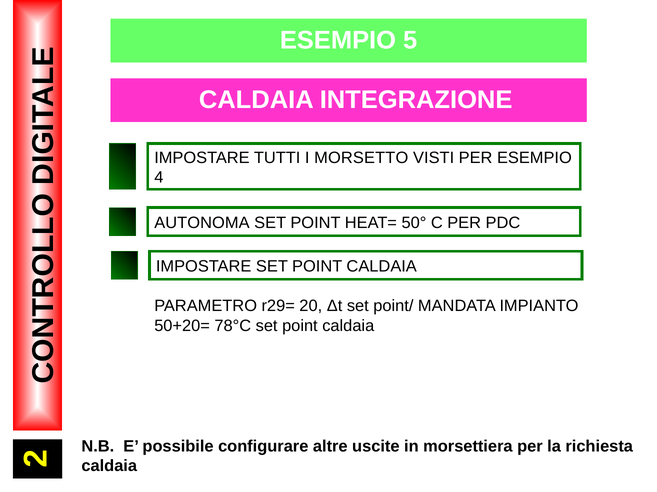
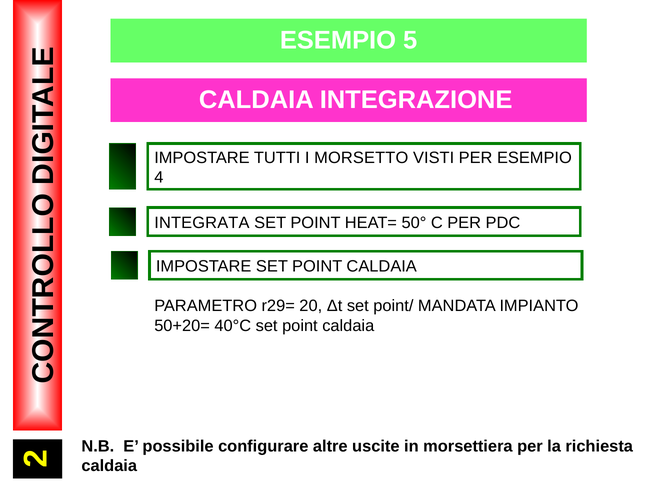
AUTONOMA: AUTONOMA -> INTEGRATA (202, 223)
78°C: 78°C -> 40°C (233, 326)
